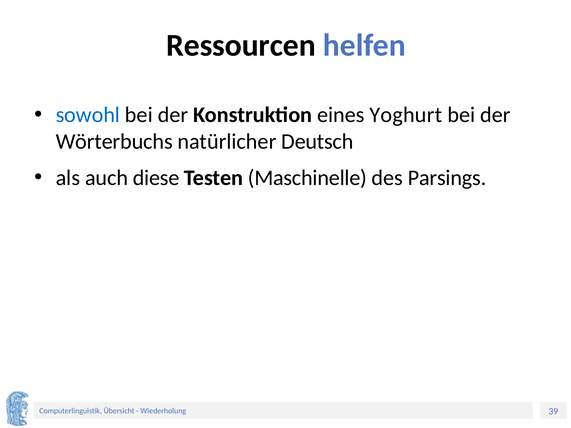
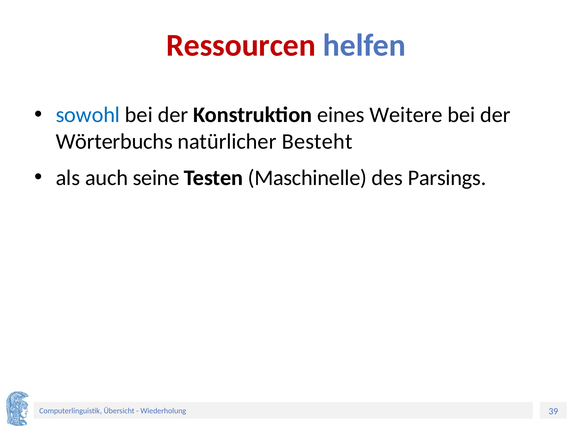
Ressourcen colour: black -> red (241, 45)
Yoghurt: Yoghurt -> Weitere (406, 115)
Deutsch: Deutsch -> Besteht (317, 142)
diese: diese -> seine (156, 178)
